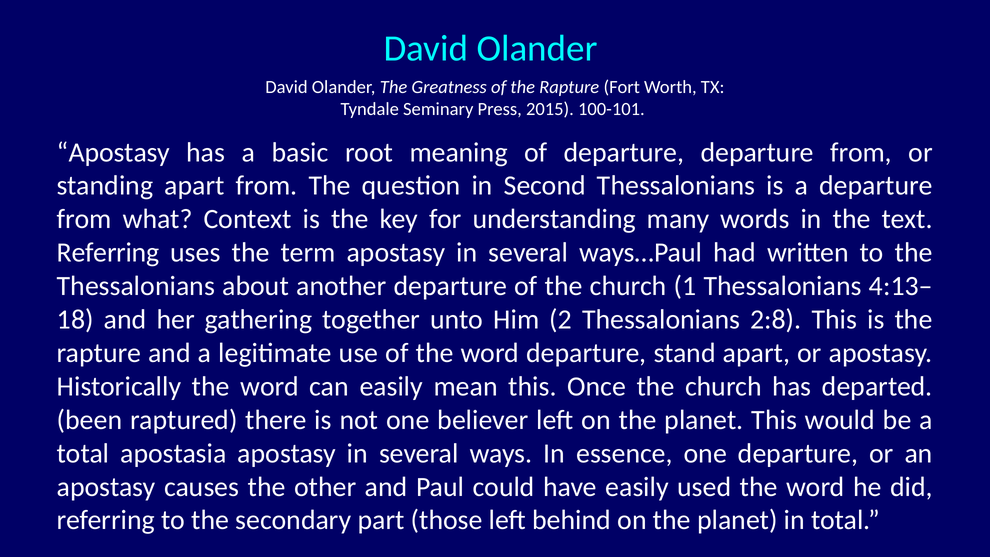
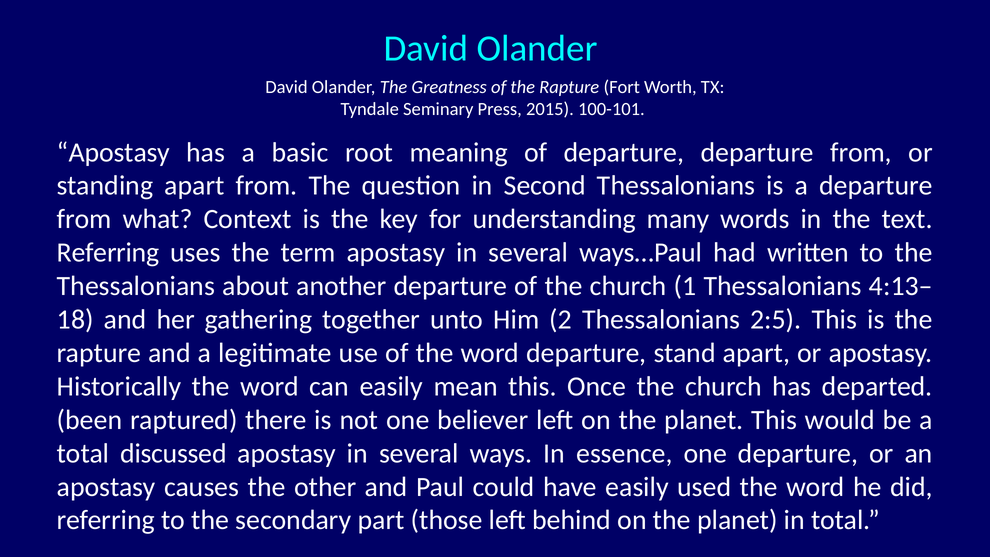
2:8: 2:8 -> 2:5 (776, 320)
apostasia: apostasia -> discussed (173, 453)
